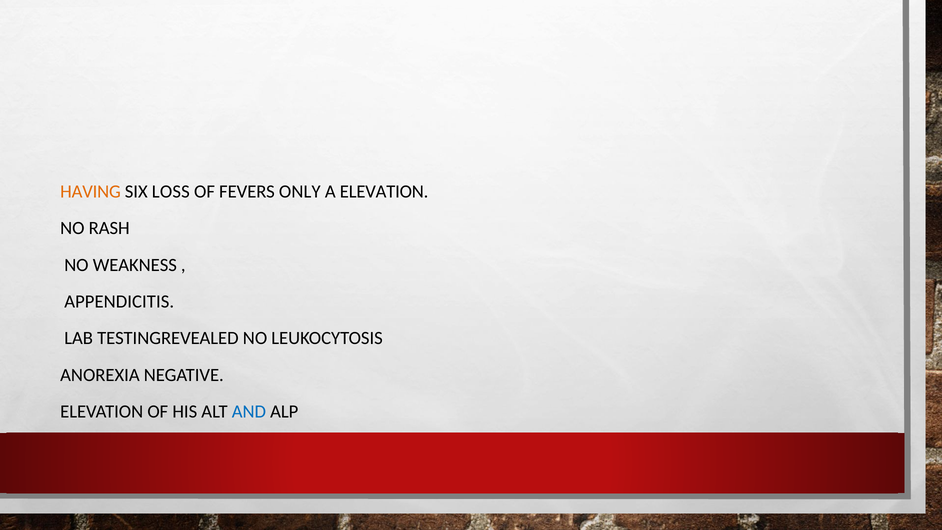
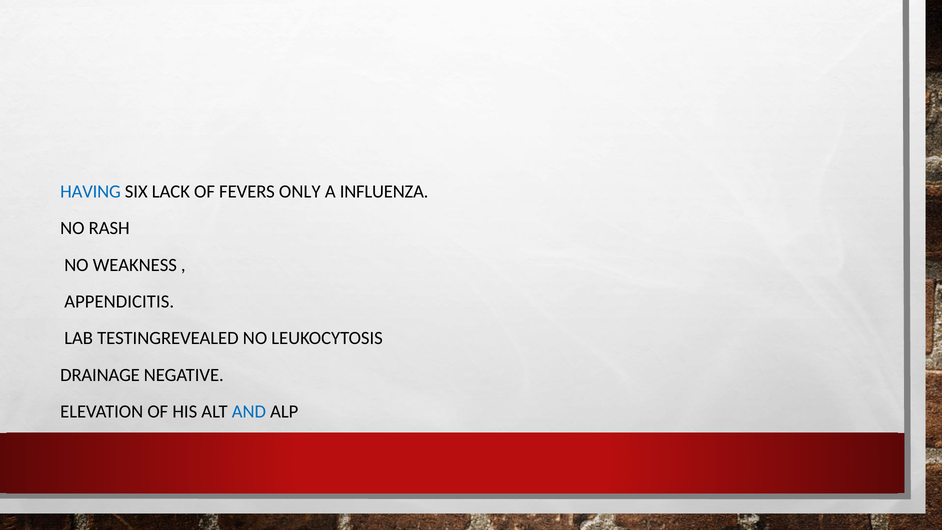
HAVING colour: orange -> blue (91, 192)
LOSS: LOSS -> LACK (171, 192)
A ELEVATION: ELEVATION -> INFLUENZA (384, 192)
ANOREXIA: ANOREXIA -> DRAINAGE (100, 375)
